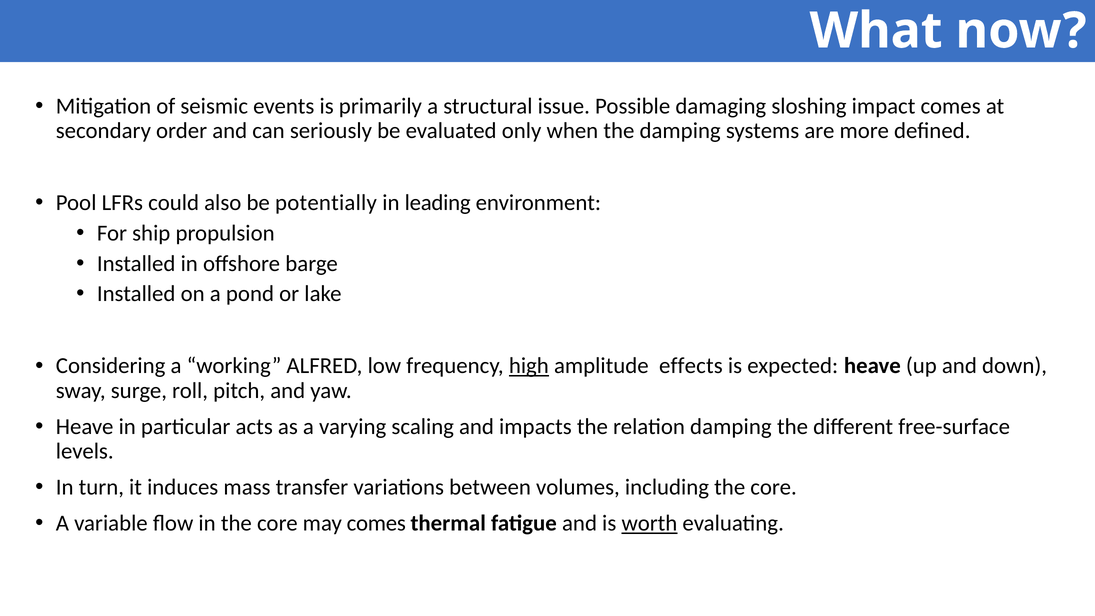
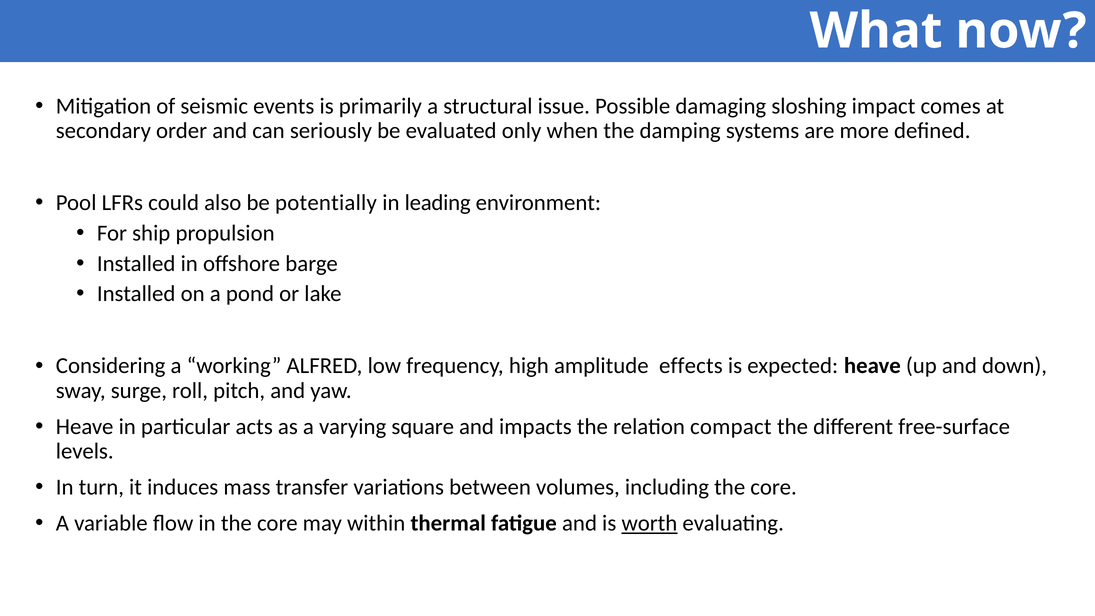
high underline: present -> none (529, 366)
scaling: scaling -> square (423, 427)
relation damping: damping -> compact (731, 427)
may comes: comes -> within (376, 523)
